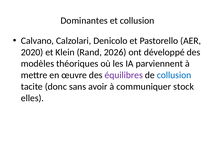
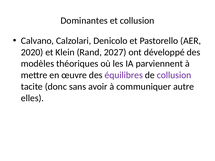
2026: 2026 -> 2027 (115, 52)
collusion colour: blue -> purple (174, 75)
stock: stock -> autre (184, 87)
